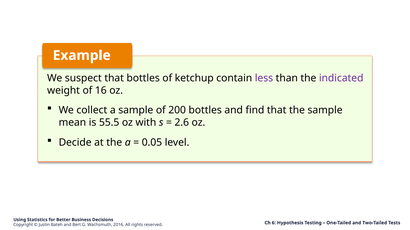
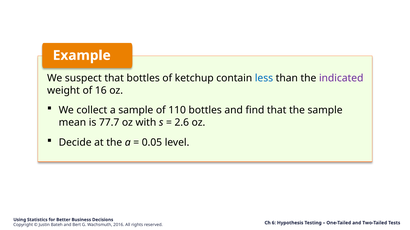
less colour: purple -> blue (264, 78)
200: 200 -> 110 (177, 111)
55.5: 55.5 -> 77.7 (109, 123)
